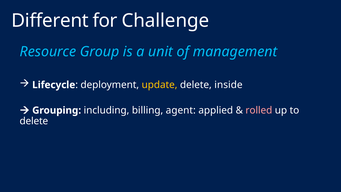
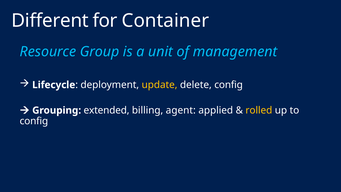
Challenge: Challenge -> Container (165, 21)
delete inside: inside -> config (229, 85)
including: including -> extended (107, 110)
rolled colour: pink -> yellow (259, 110)
delete: delete -> config (34, 121)
